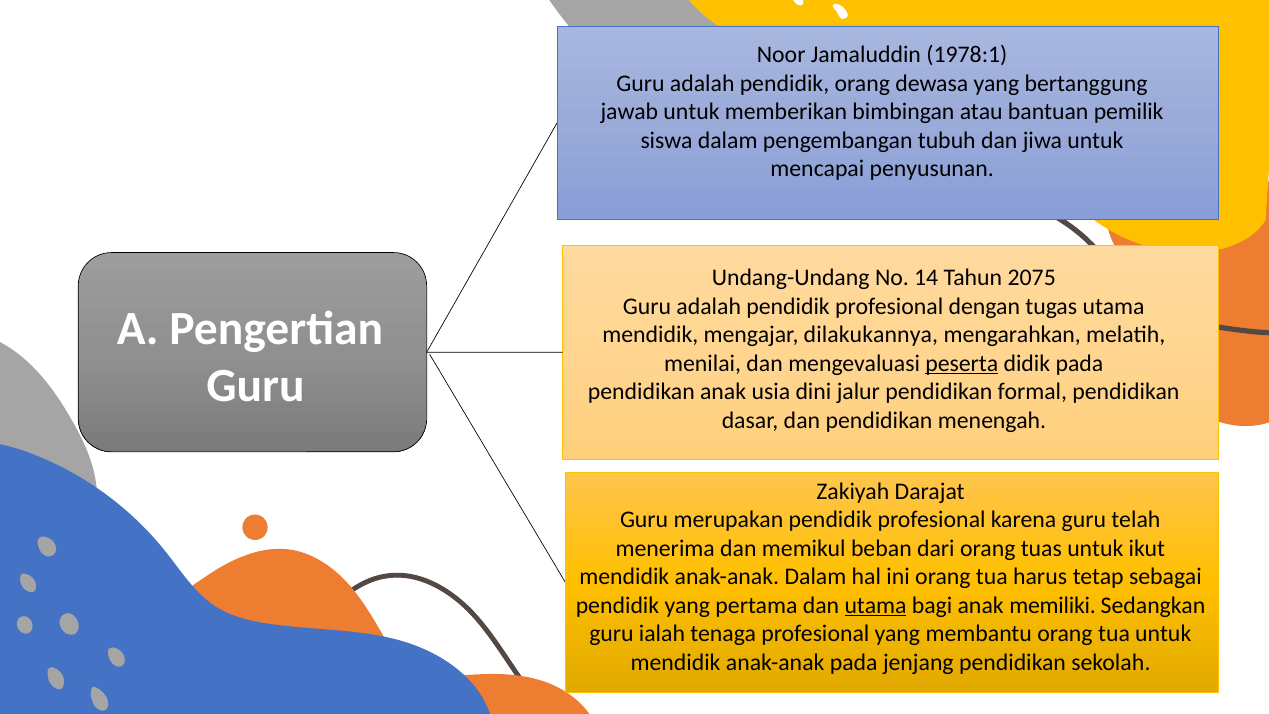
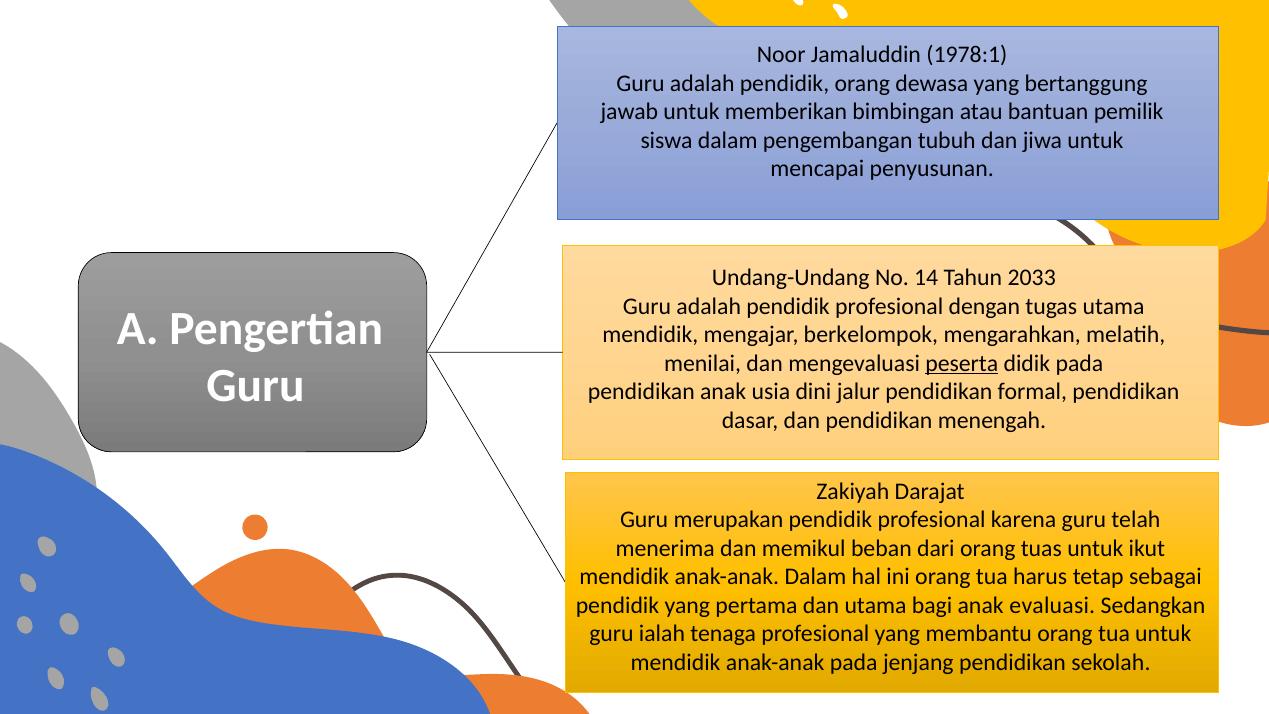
2075: 2075 -> 2033 (1032, 278)
dilakukannya: dilakukannya -> berkelompok (871, 335)
utama underline: present -> none (876, 605)
memiliki: memiliki -> evaluasi (1052, 605)
